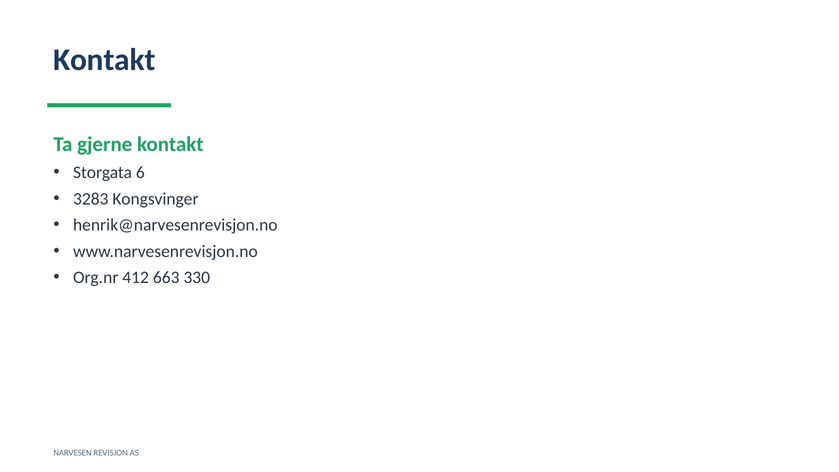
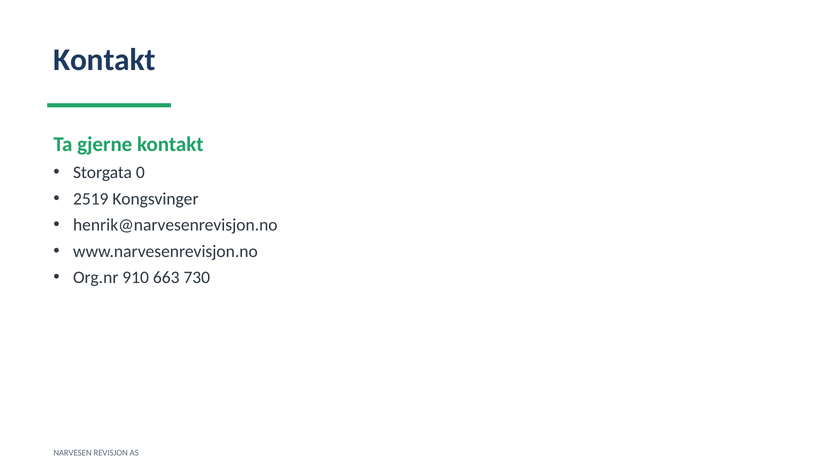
6: 6 -> 0 (140, 173)
3283: 3283 -> 2519 (91, 199)
412: 412 -> 910 (136, 277)
330: 330 -> 730 (197, 277)
